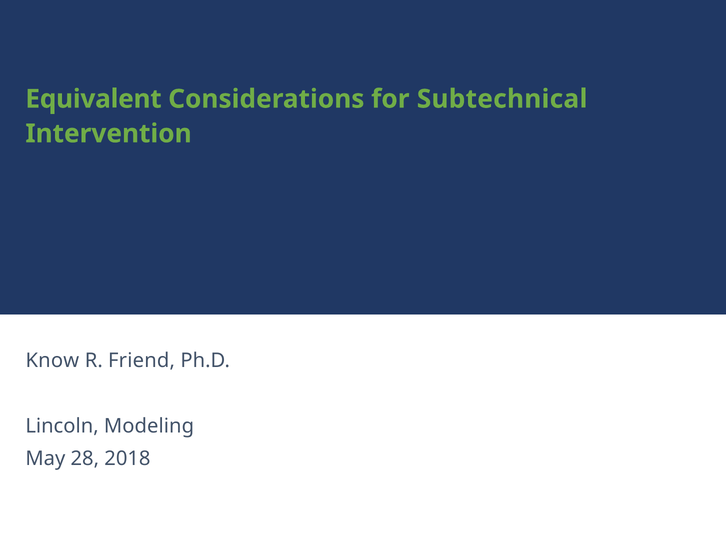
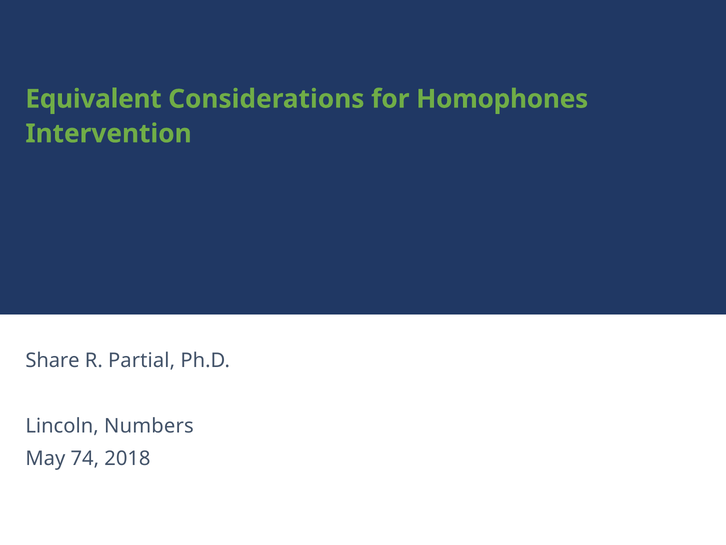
Subtechnical: Subtechnical -> Homophones (502, 99)
Know: Know -> Share (53, 360)
Friend: Friend -> Partial (142, 360)
Modeling: Modeling -> Numbers (149, 426)
28: 28 -> 74 (85, 458)
